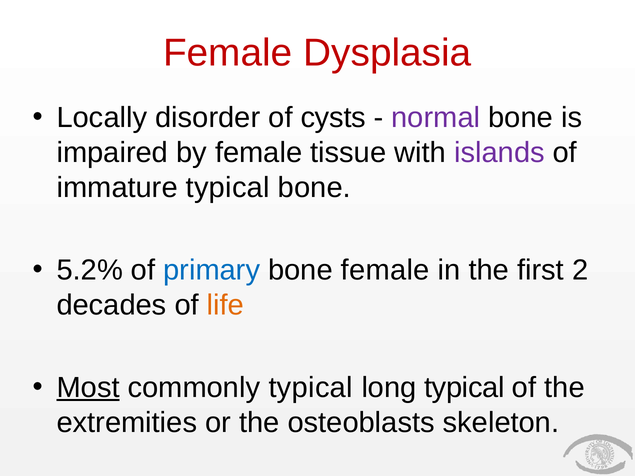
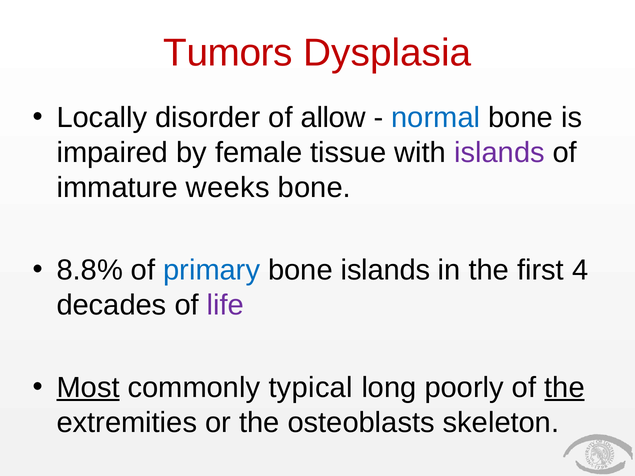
Female: Female -> Tumors (228, 53)
cysts: cysts -> allow (333, 118)
normal colour: purple -> blue (436, 118)
immature typical: typical -> weeks (228, 188)
5.2%: 5.2% -> 8.8% (90, 270)
bone female: female -> islands (385, 270)
2: 2 -> 4 (580, 270)
life colour: orange -> purple (225, 305)
long typical: typical -> poorly (464, 388)
the underline: none -> present (564, 388)
